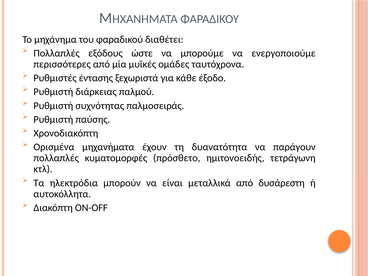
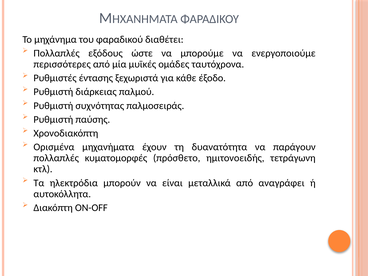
δυσάρεστη: δυσάρεστη -> αναγράφει (282, 183)
